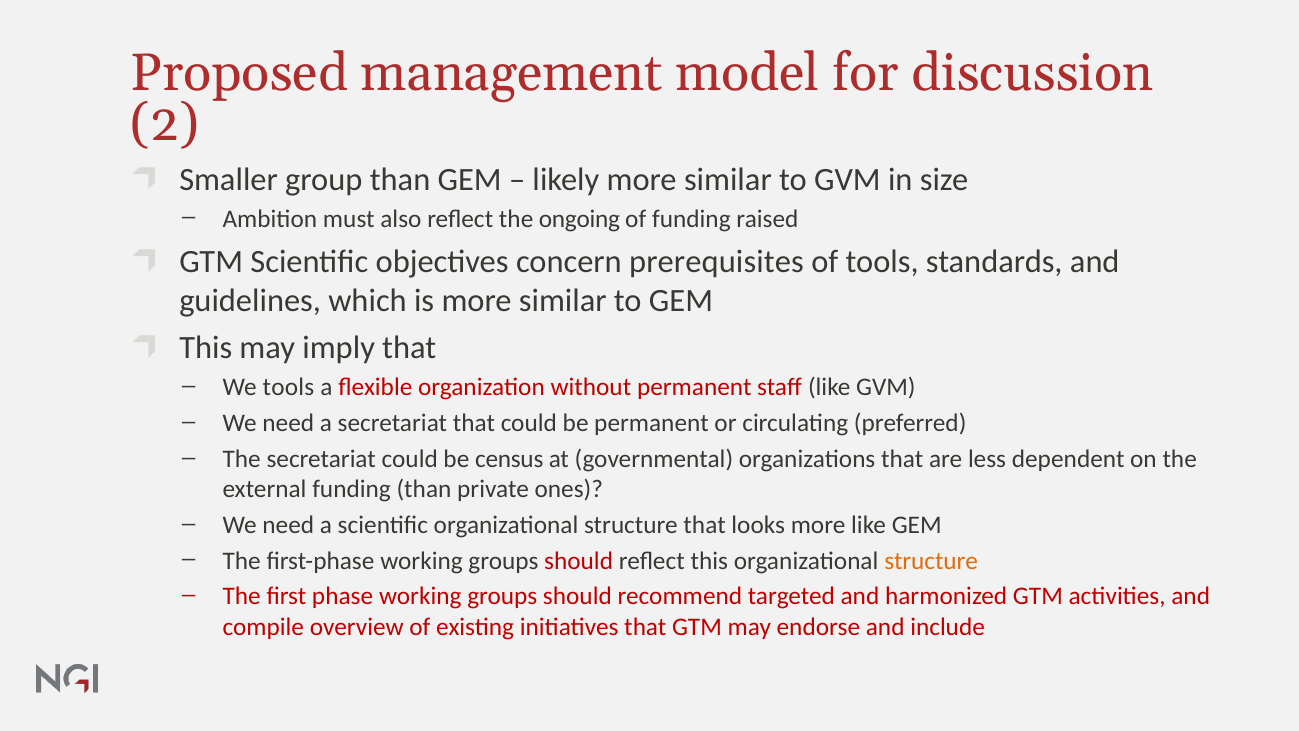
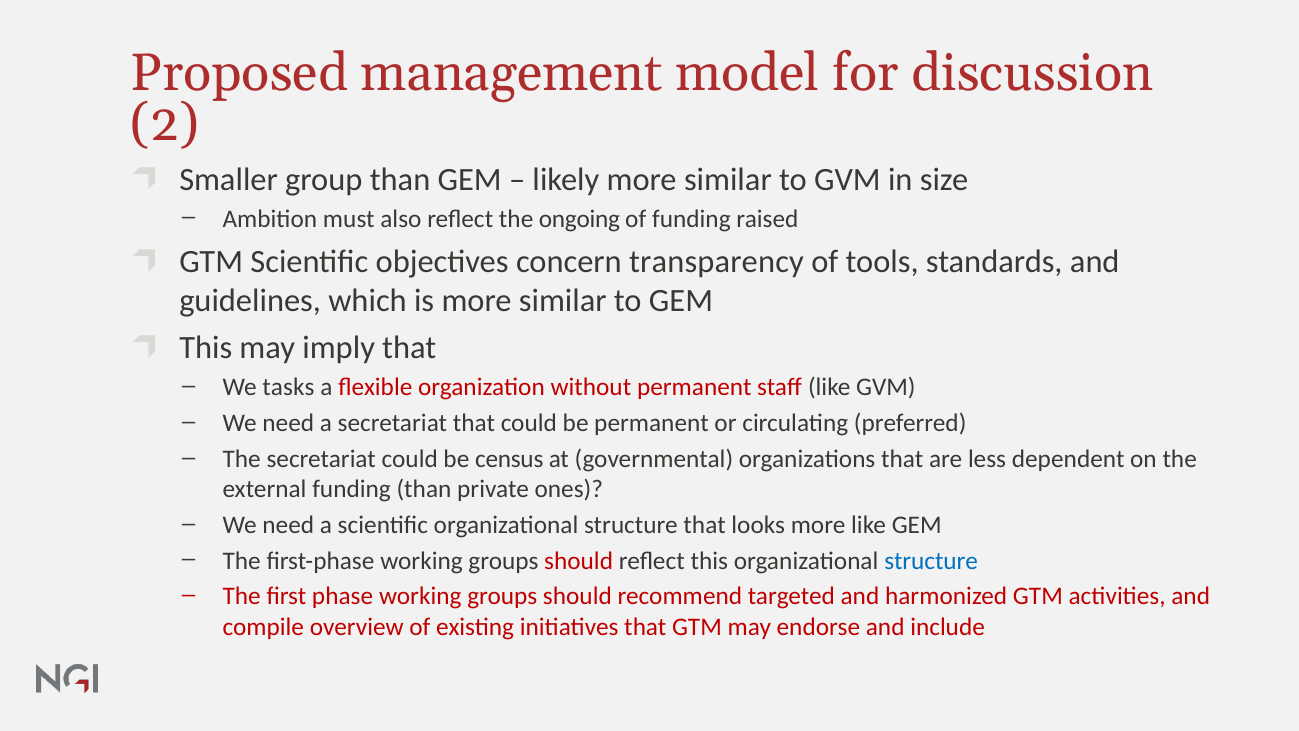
prerequisites: prerequisites -> transparency (716, 262)
We tools: tools -> tasks (289, 387)
structure colour: orange -> blue (931, 561)
